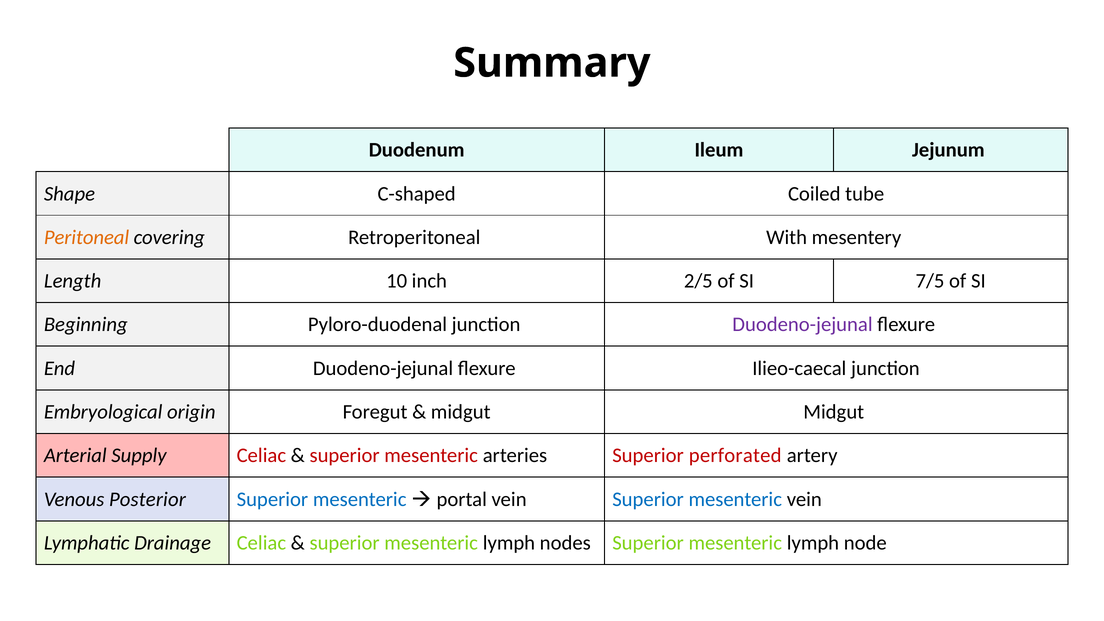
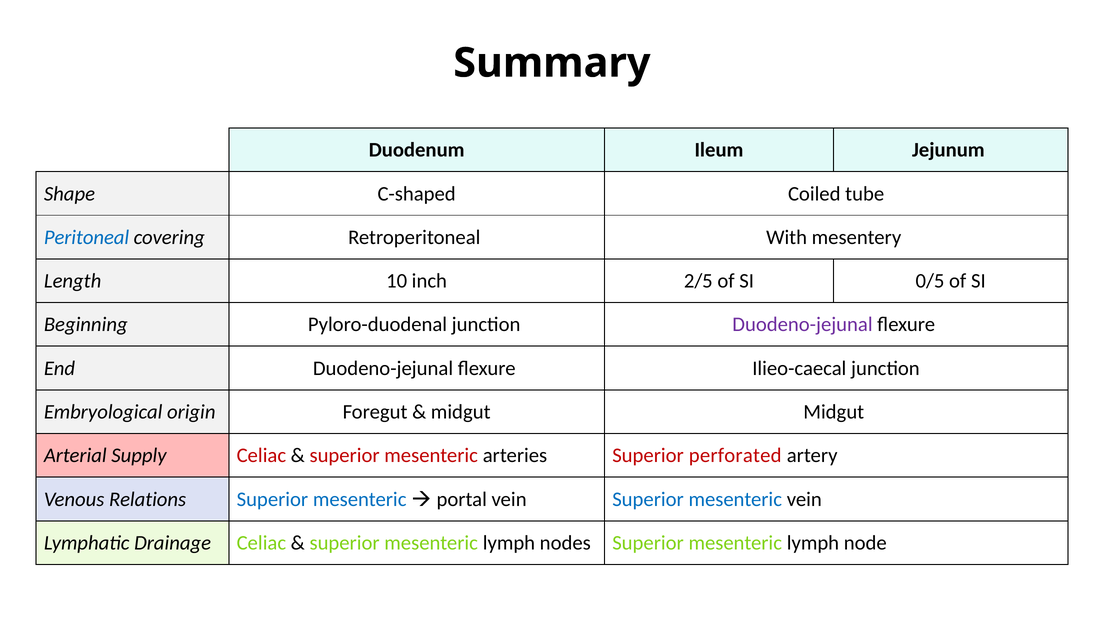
Peritoneal colour: orange -> blue (87, 237)
7/5: 7/5 -> 0/5 (930, 281)
Posterior: Posterior -> Relations (148, 499)
